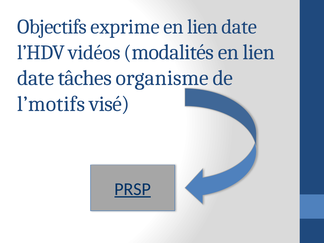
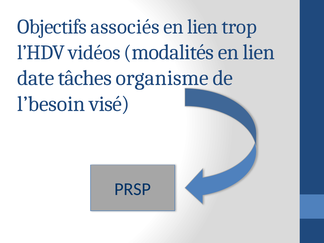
exprime: exprime -> associés (125, 27)
date: date -> trop (239, 27)
l’motifs: l’motifs -> l’besoin (51, 104)
PRSP underline: present -> none (133, 189)
